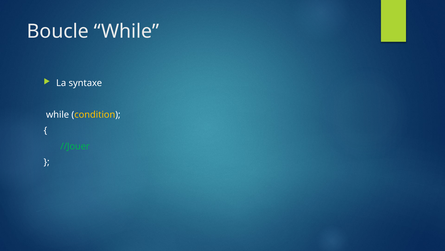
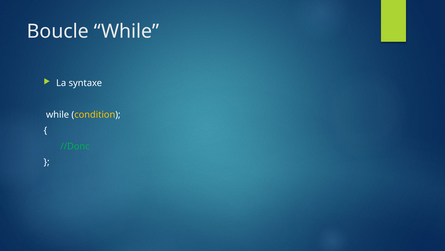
//Jouer: //Jouer -> //Donc (75, 146)
